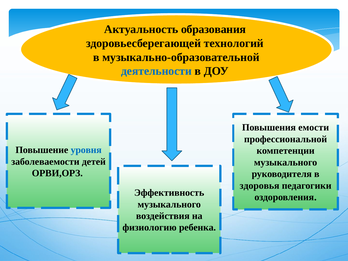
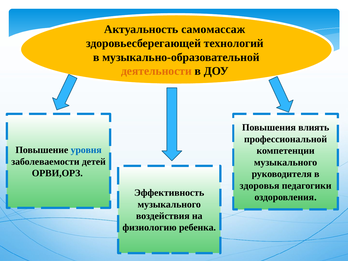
образования: образования -> самомассаж (213, 29)
деятельности colour: blue -> orange (156, 71)
емости: емости -> влиять (314, 128)
